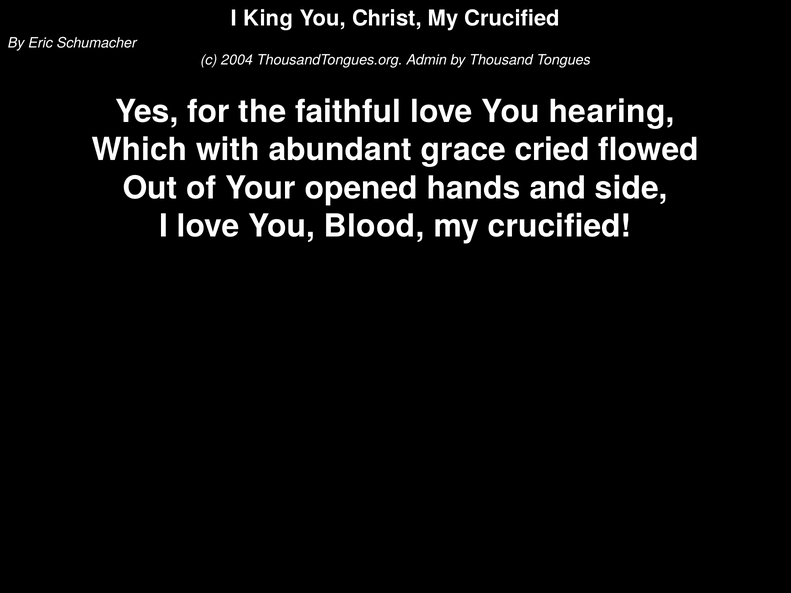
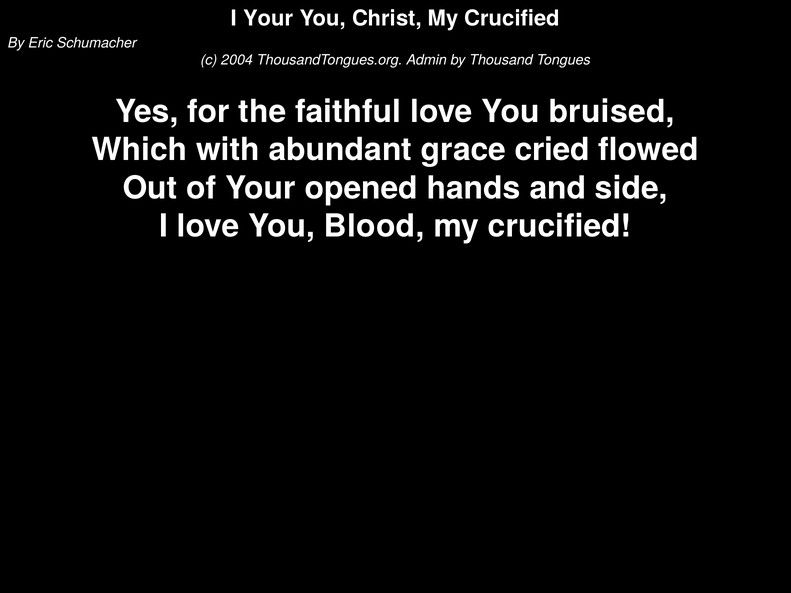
I King: King -> Your (268, 19)
hearing: hearing -> bruised (612, 112)
